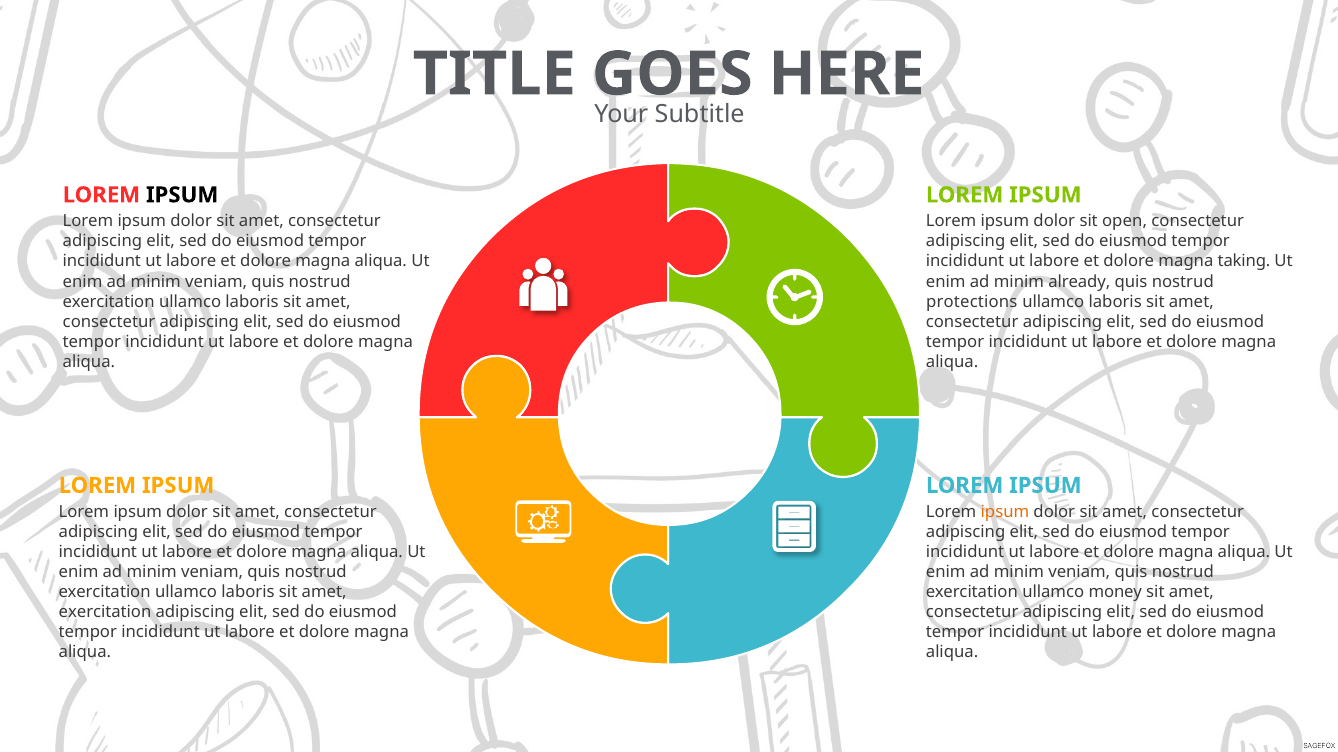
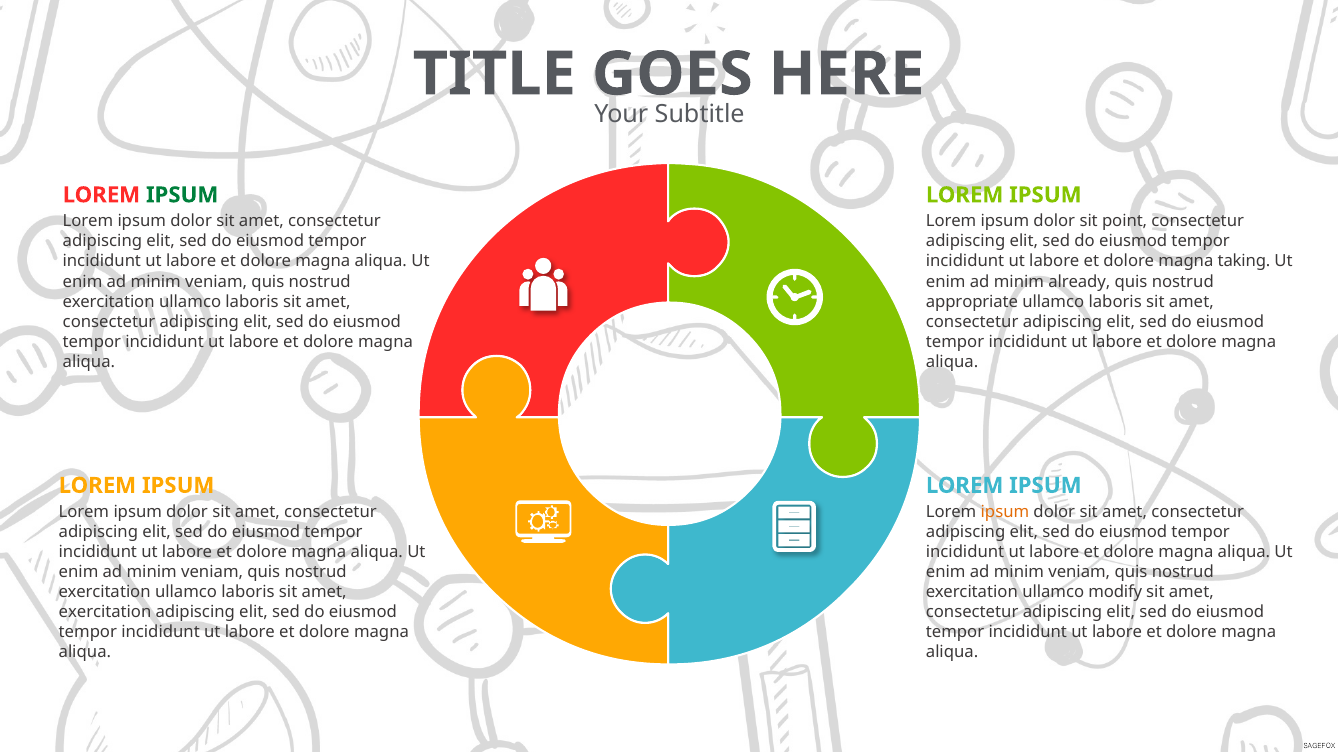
IPSUM colour: black -> green (182, 195)
open: open -> point (1125, 222)
protections: protections -> appropriate (972, 302)
money: money -> modify (1115, 593)
